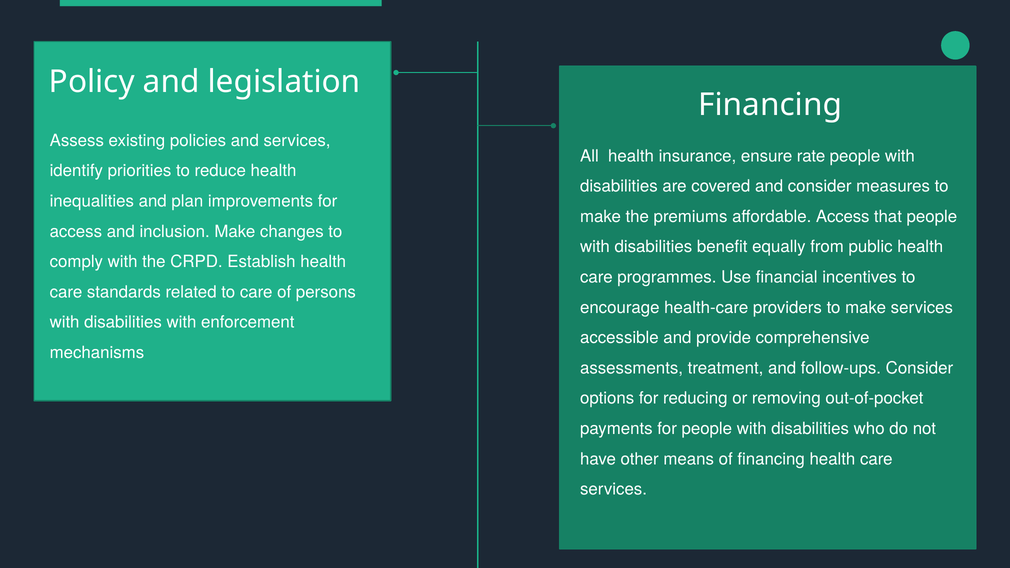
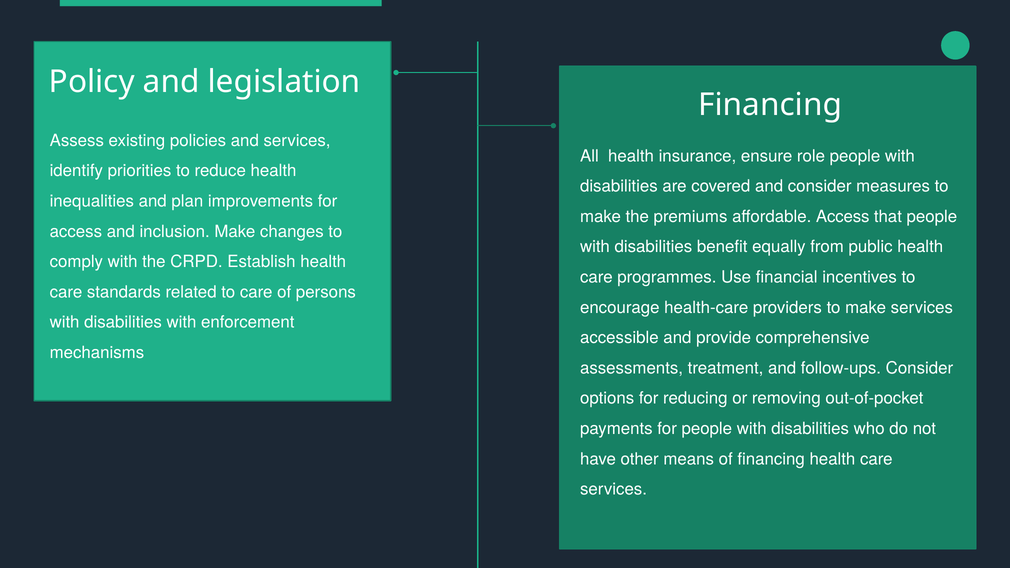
rate: rate -> role (811, 156)
